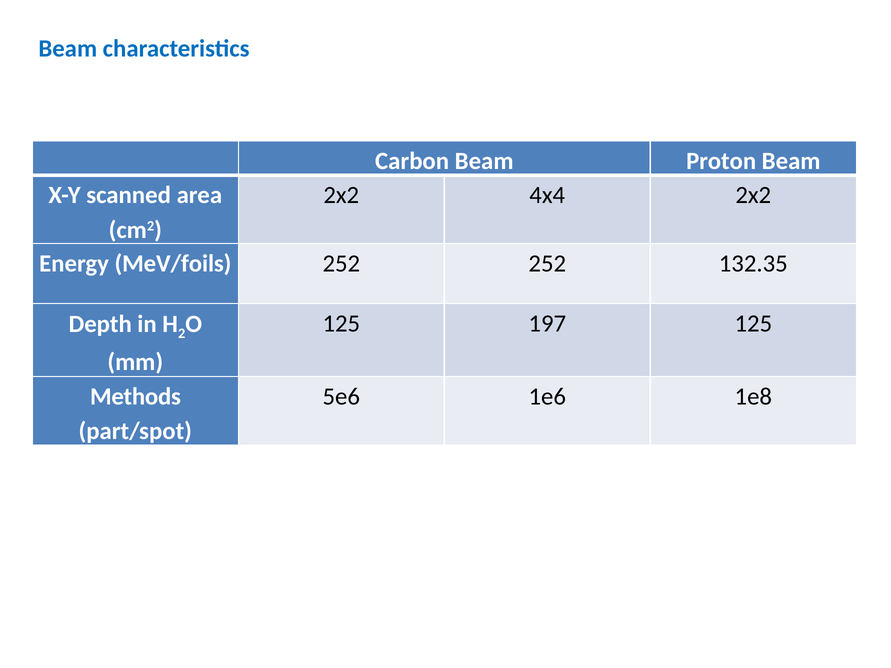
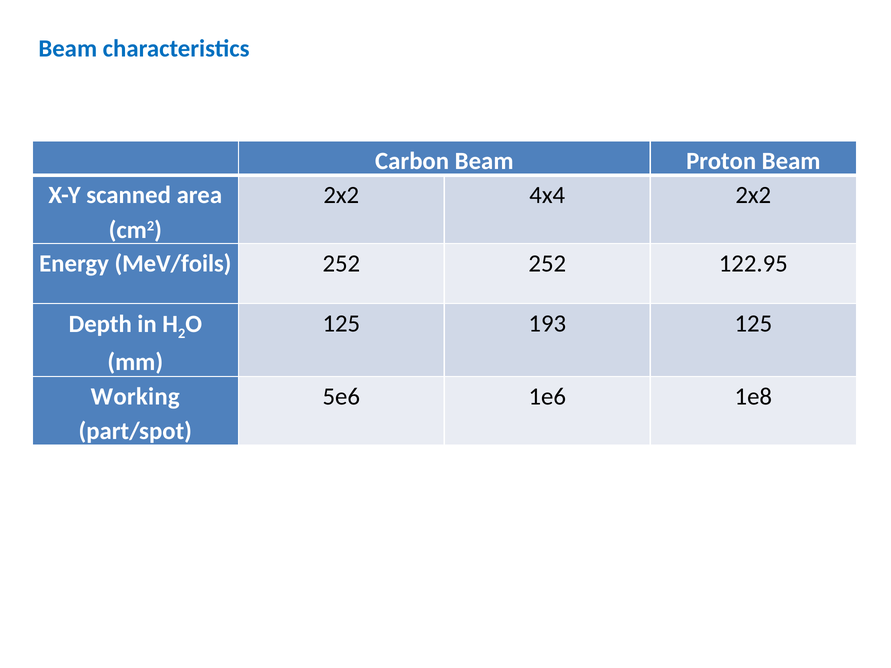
132.35: 132.35 -> 122.95 (753, 264)
197: 197 -> 193 (547, 324)
Methods: Methods -> Working (135, 397)
